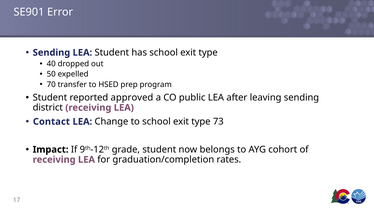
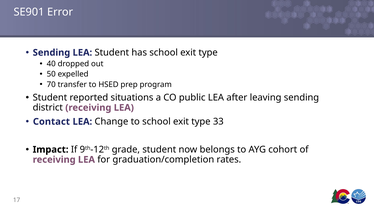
approved: approved -> situations (132, 98)
73: 73 -> 33 (218, 122)
